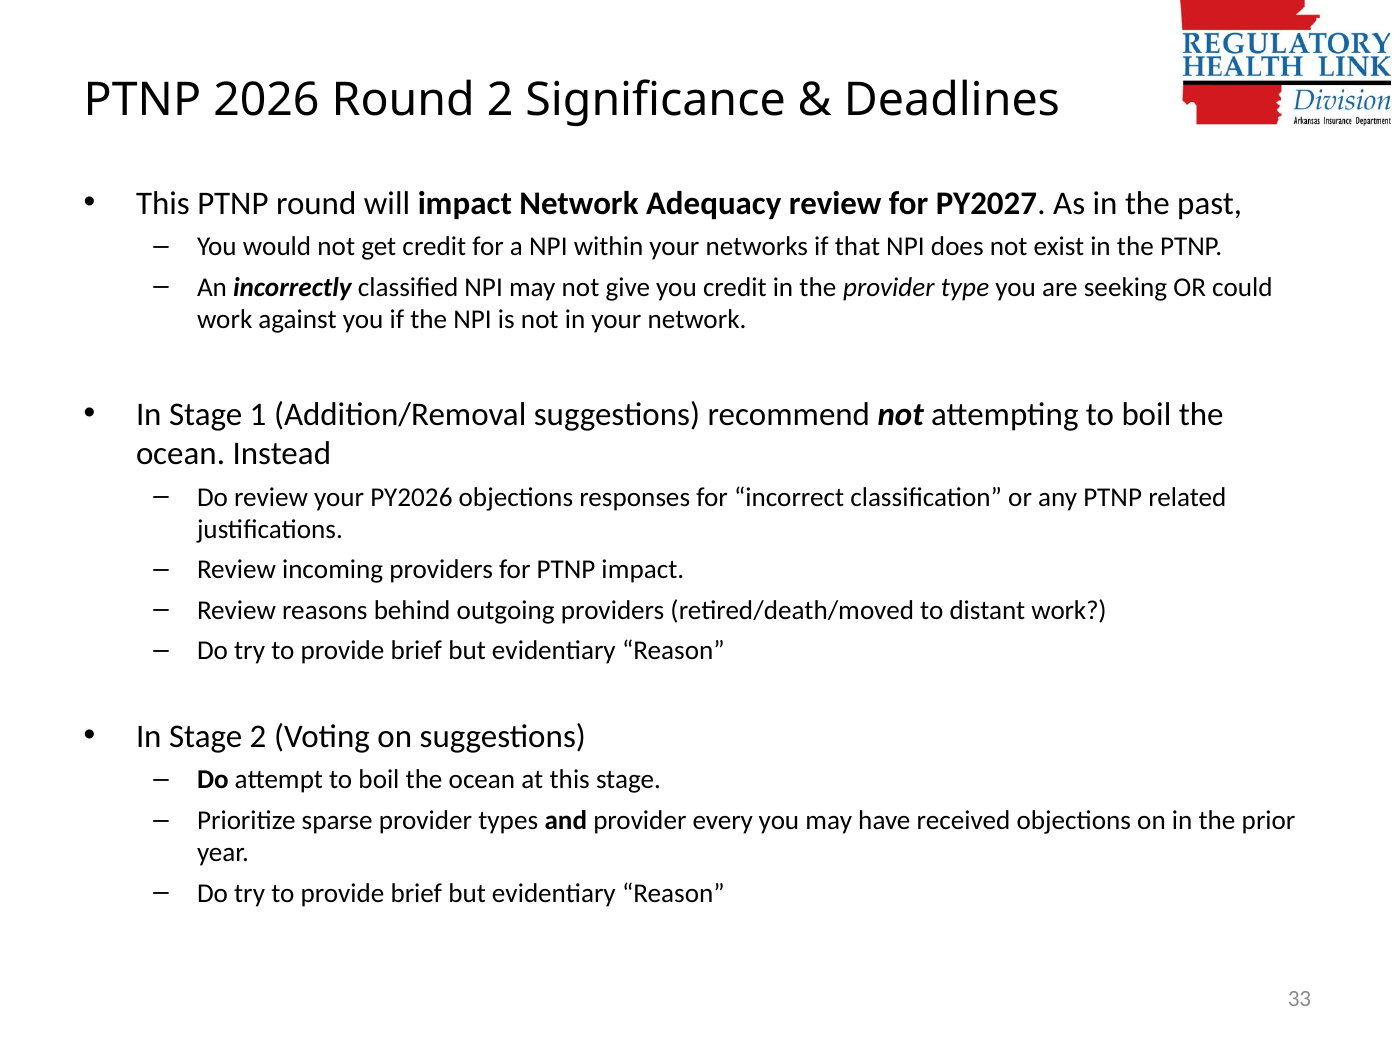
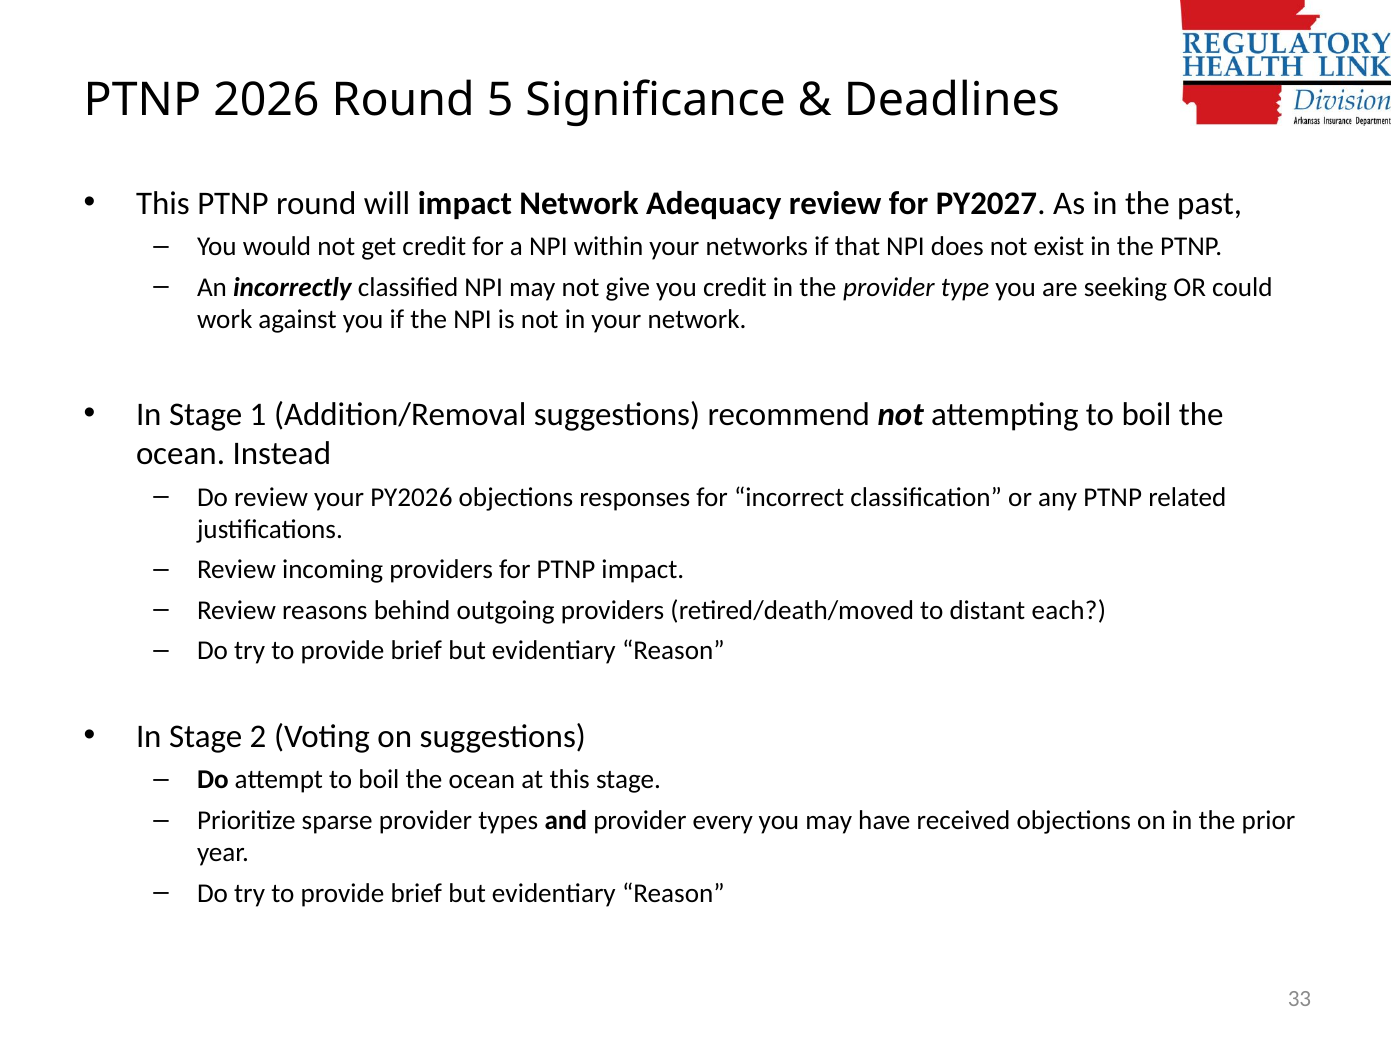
Round 2: 2 -> 5 (500, 100)
distant work: work -> each (1069, 610)
